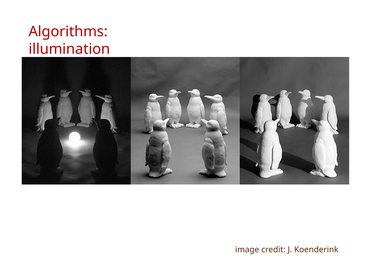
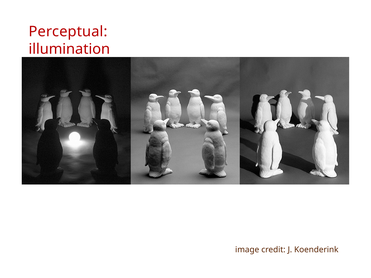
Algorithms: Algorithms -> Perceptual (68, 32)
